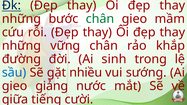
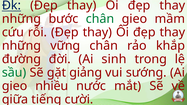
sầu colour: blue -> green (14, 73)
nhiều: nhiều -> giảng (86, 73)
giảng: giảng -> nhiều (52, 86)
